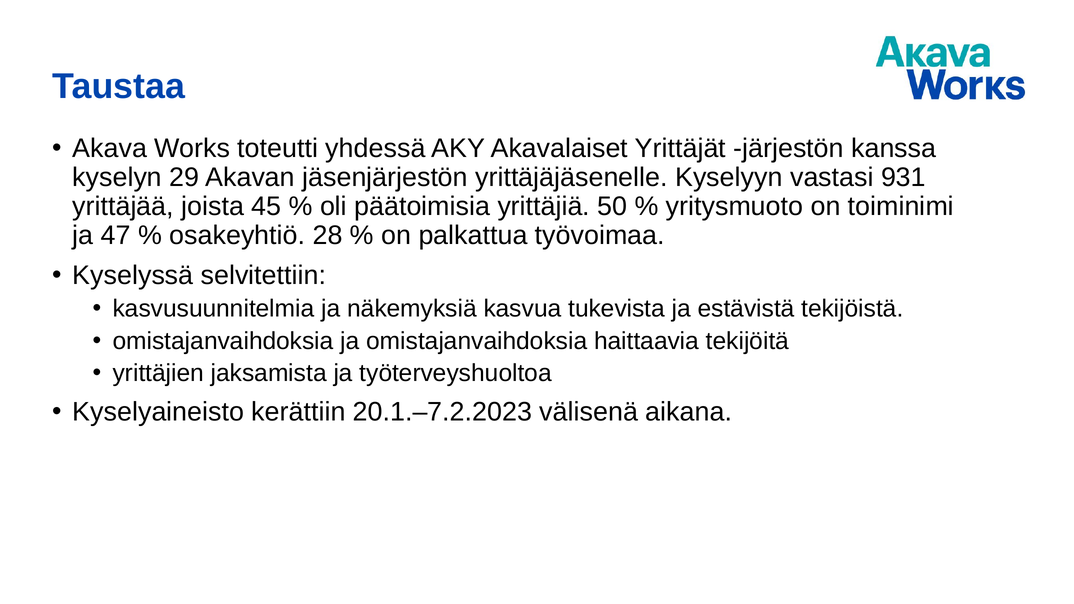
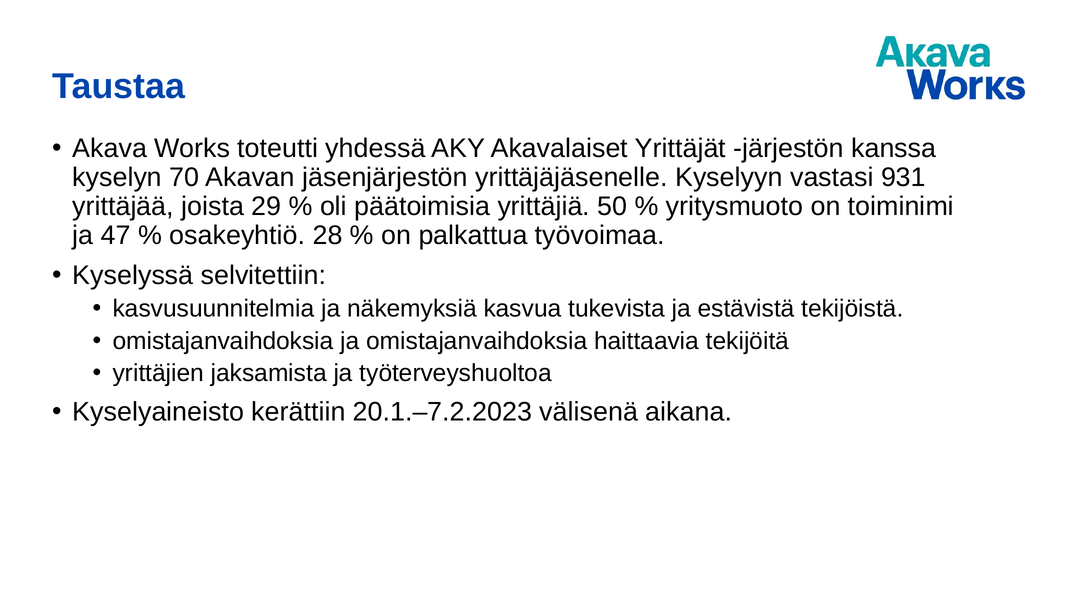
29: 29 -> 70 (184, 177)
45: 45 -> 29 (266, 206)
